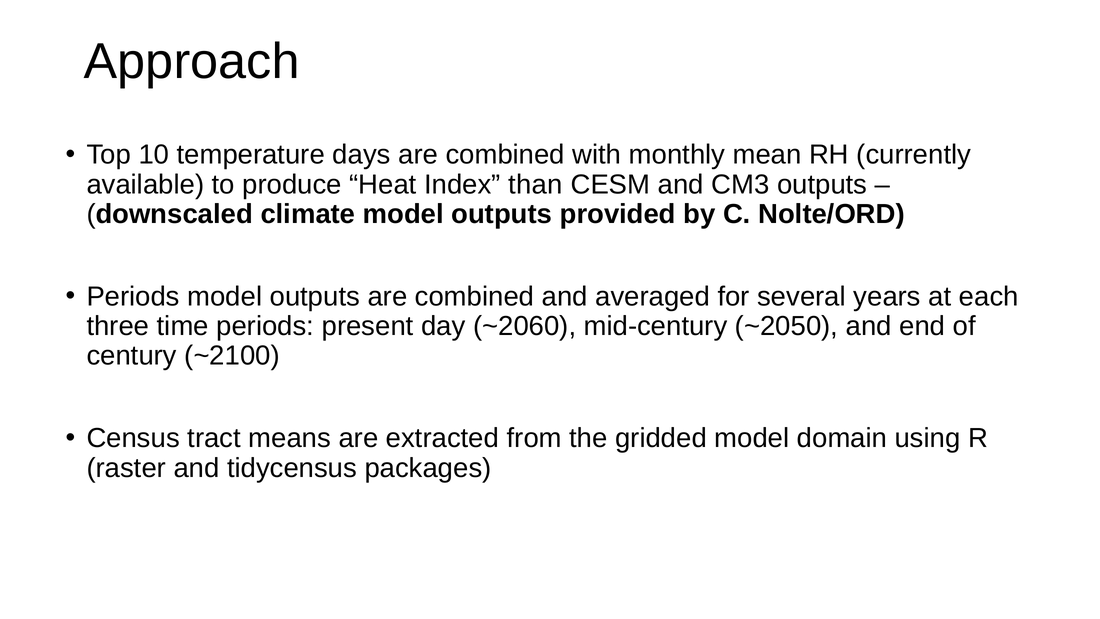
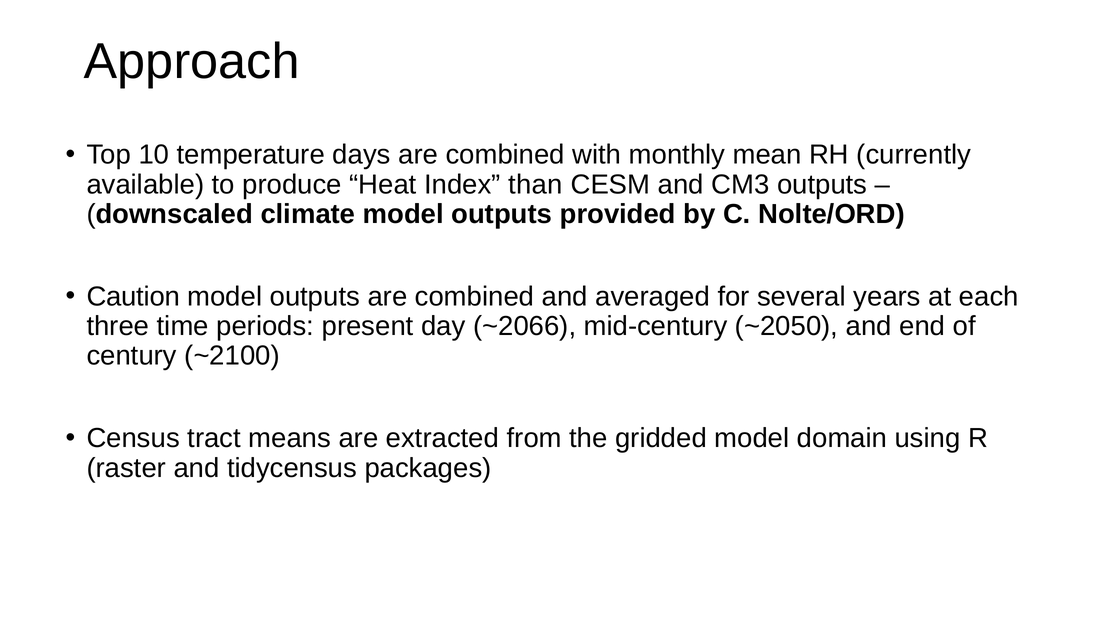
Periods: Periods -> Caution (133, 296)
~2060: ~2060 -> ~2066 (525, 326)
